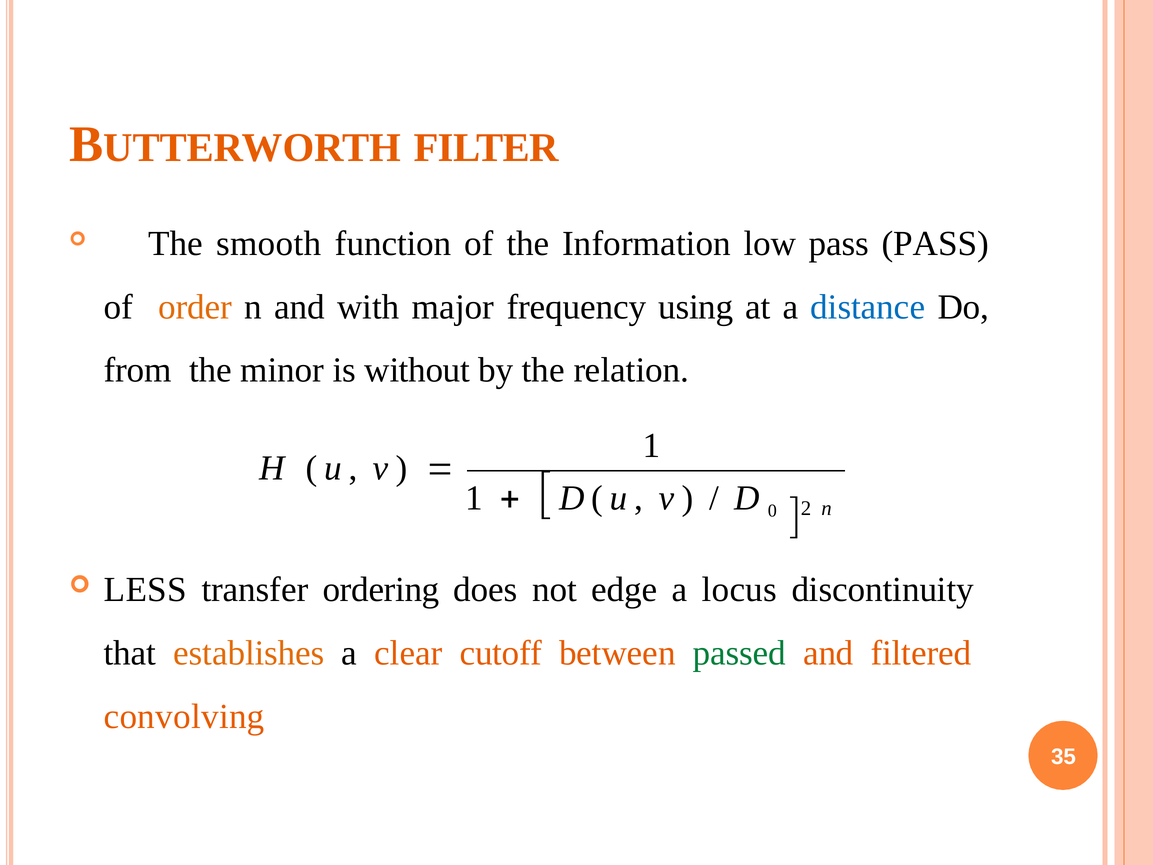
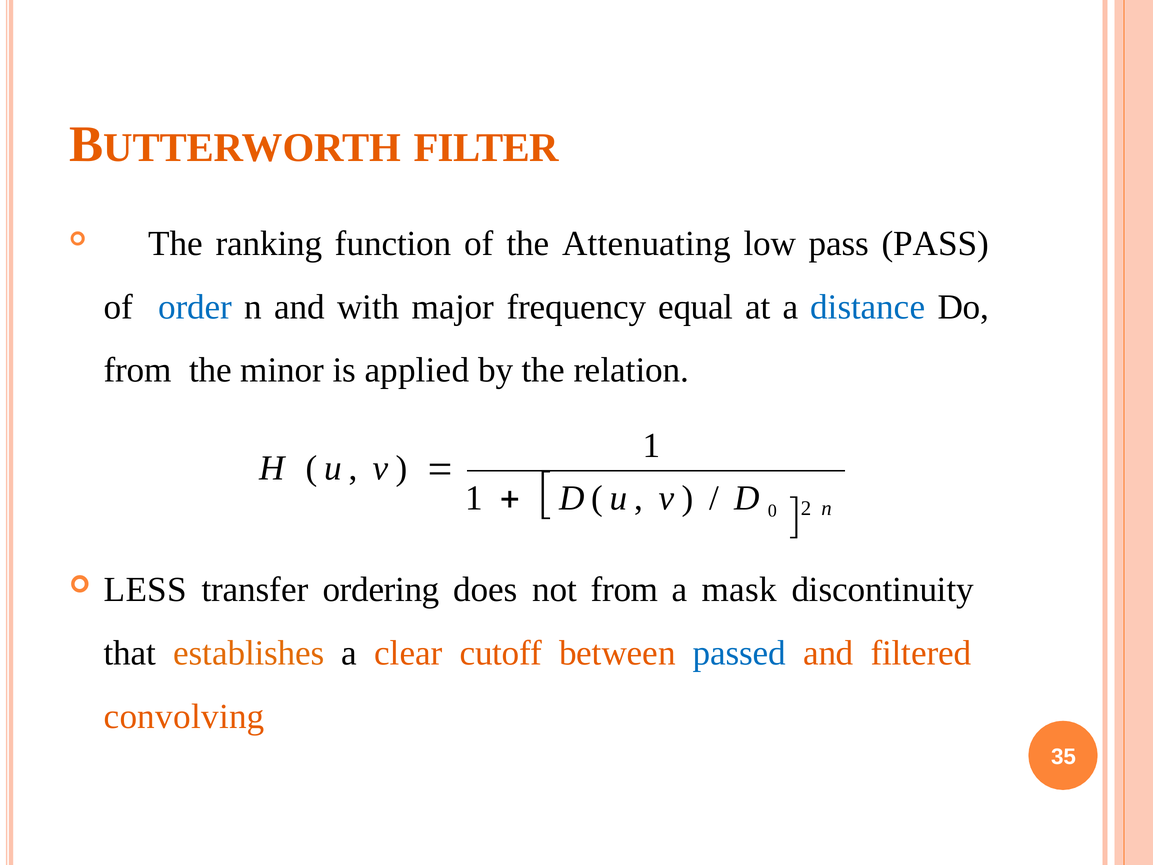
smooth: smooth -> ranking (269, 243)
Information: Information -> Attenuating (646, 243)
order colour: orange -> blue (195, 307)
using: using -> equal (696, 307)
without: without -> applied (417, 370)
not edge: edge -> from (625, 589)
locus: locus -> mask (739, 589)
passed colour: green -> blue (739, 653)
